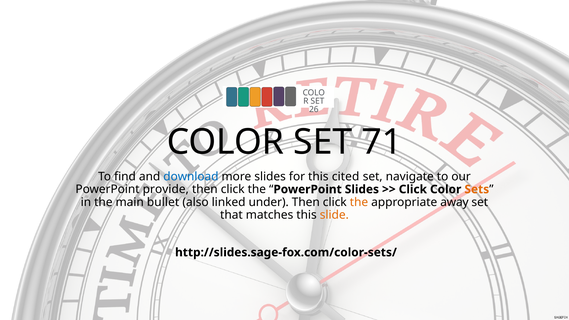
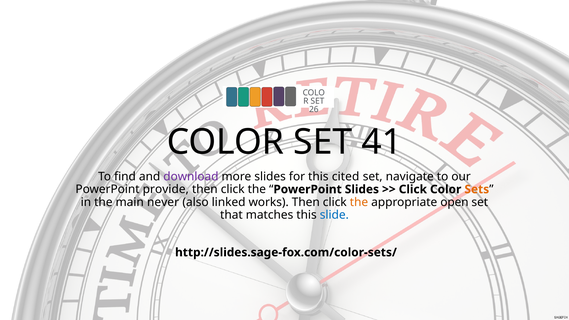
71: 71 -> 41 (382, 142)
download colour: blue -> purple (191, 177)
bullet: bullet -> never (163, 202)
under: under -> works (269, 202)
away: away -> open (454, 202)
slide colour: orange -> blue (334, 215)
